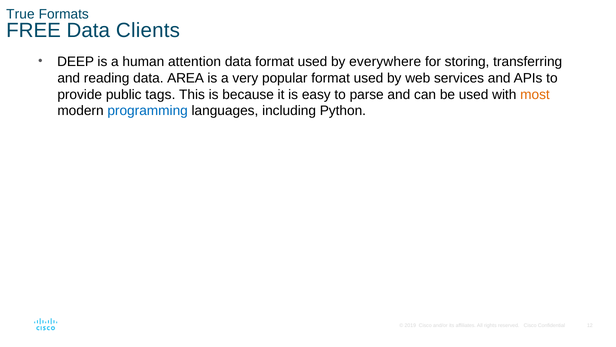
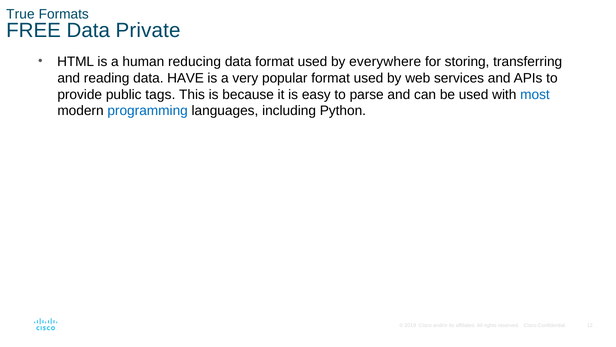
Clients: Clients -> Private (148, 30)
DEEP: DEEP -> HTML (76, 62)
attention: attention -> reducing (195, 62)
AREA: AREA -> HAVE (186, 78)
most colour: orange -> blue (535, 94)
